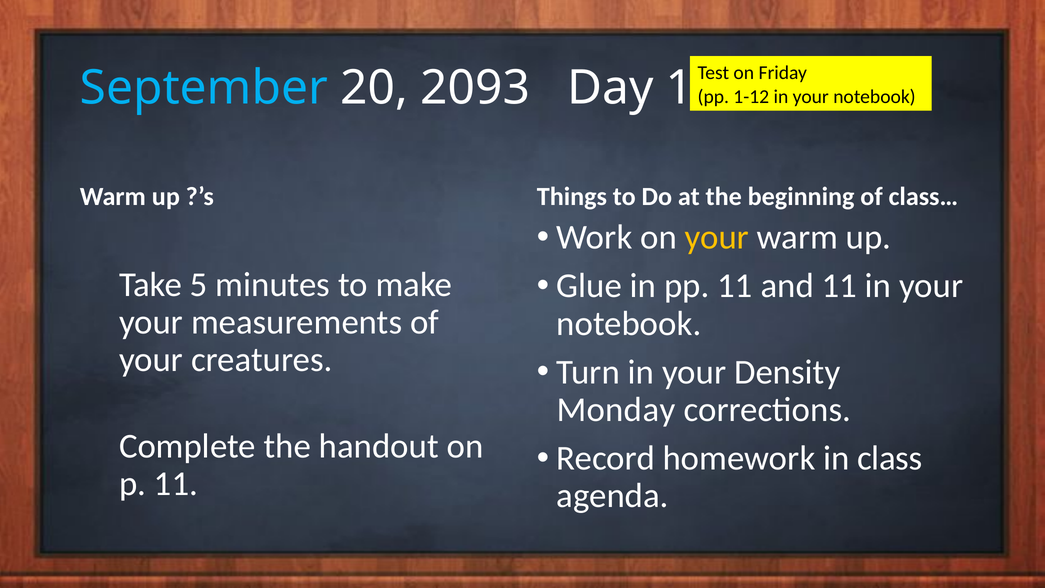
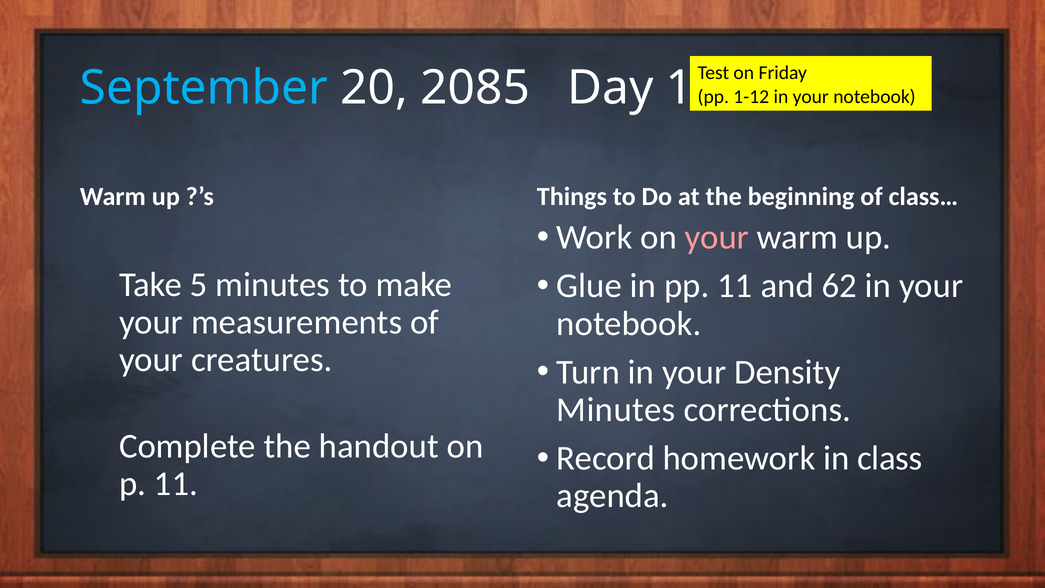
2093: 2093 -> 2085 (475, 88)
your colour: yellow -> pink (717, 237)
and 11: 11 -> 62 (839, 286)
Monday: Monday -> Minutes (616, 410)
